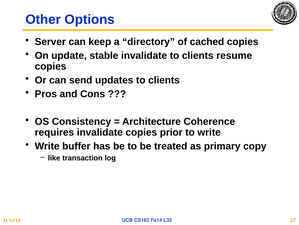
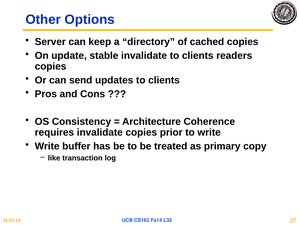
resume: resume -> readers (234, 55)
